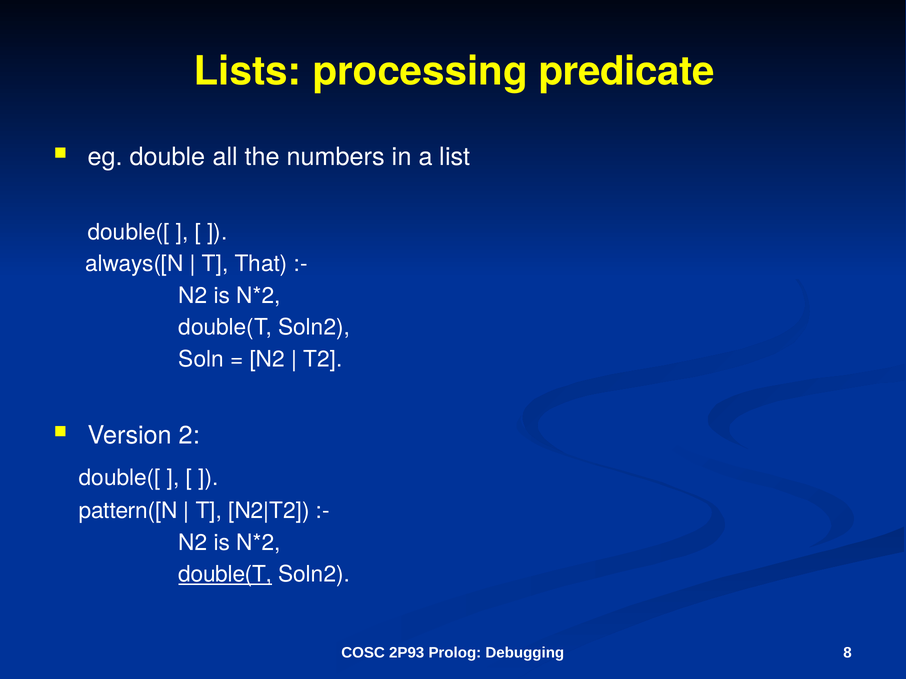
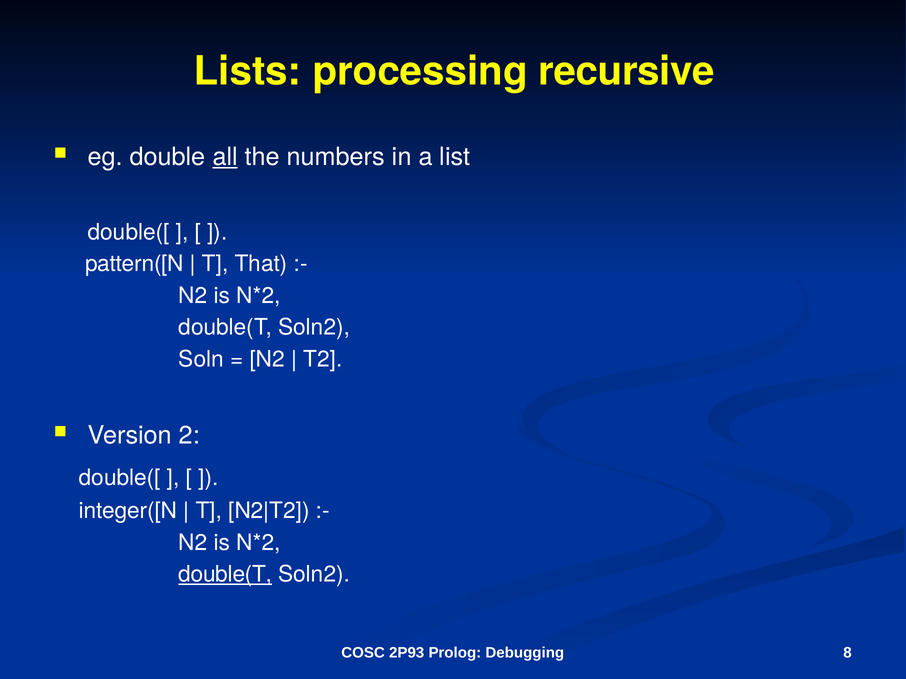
predicate: predicate -> recursive (627, 71)
all underline: none -> present (225, 157)
always([N: always([N -> pattern([N (134, 264)
pattern([N: pattern([N -> integer([N (128, 511)
